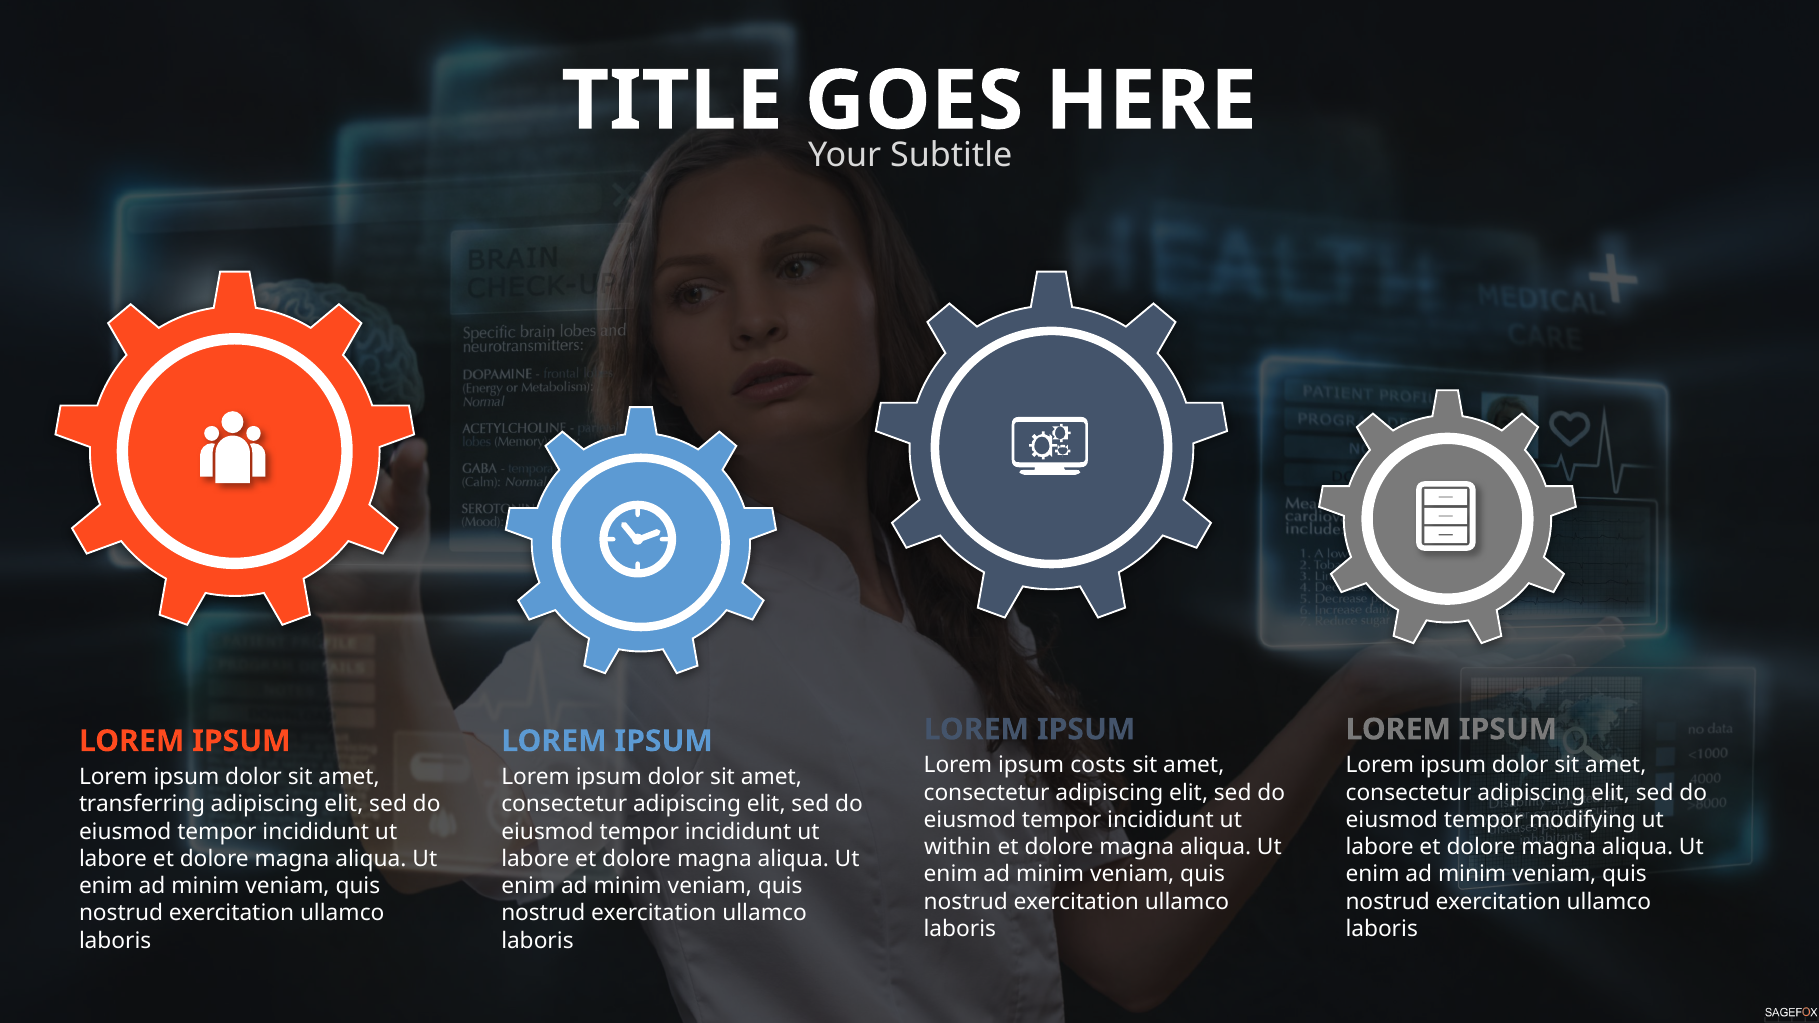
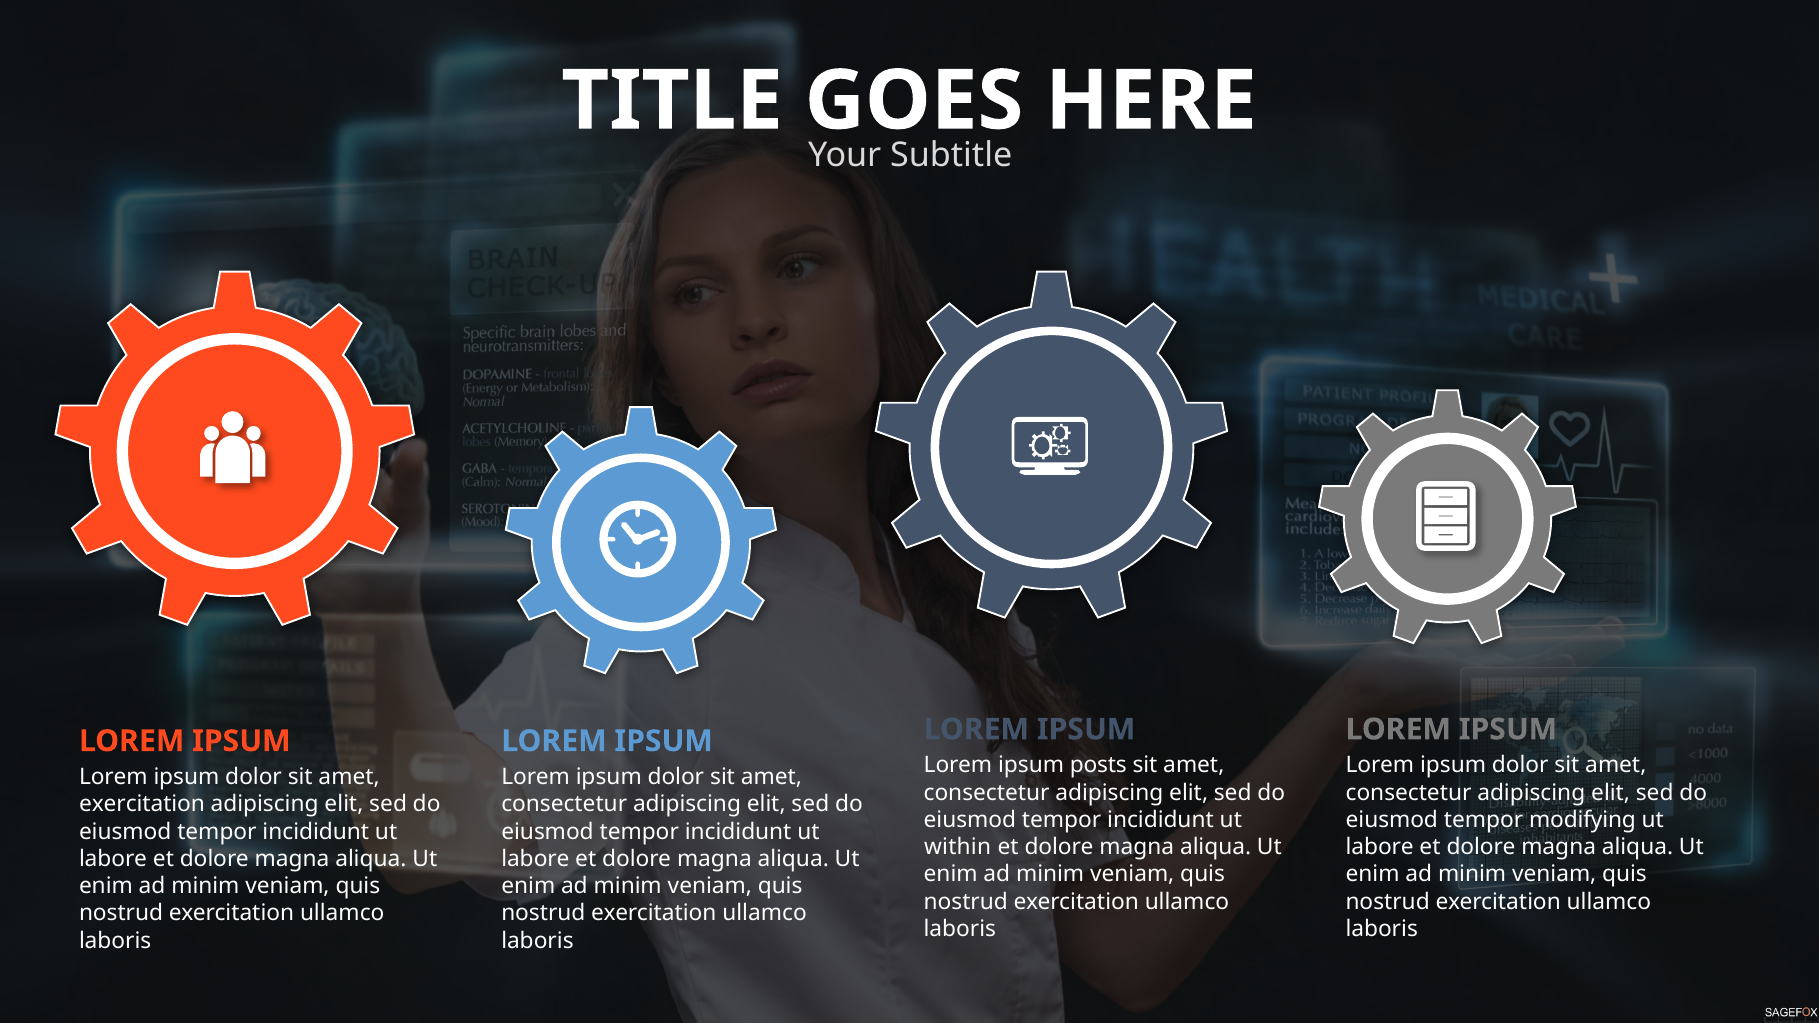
costs: costs -> posts (1098, 765)
transferring: transferring -> exercitation (142, 804)
